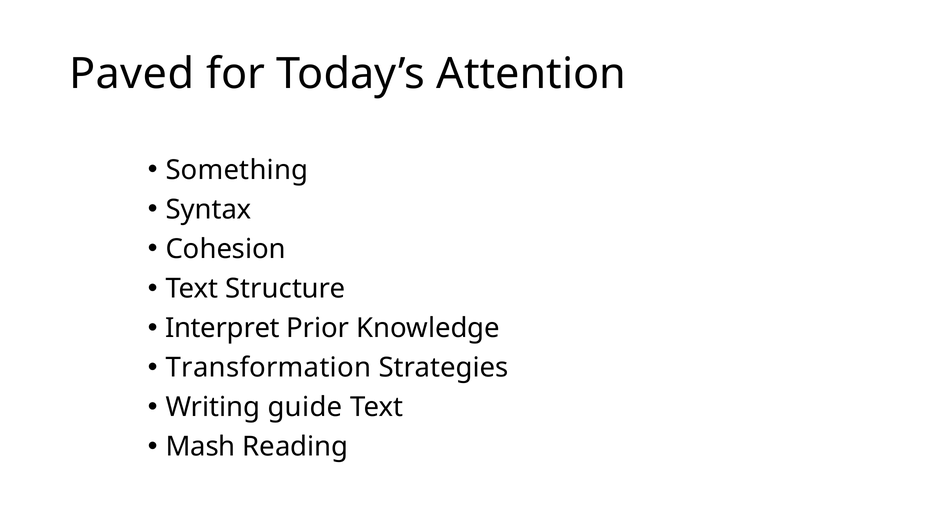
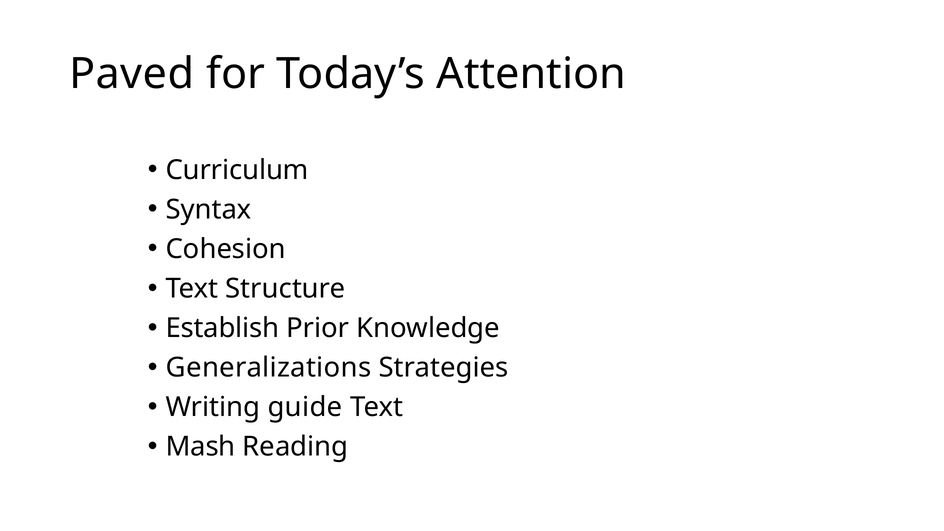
Something: Something -> Curriculum (237, 170)
Interpret: Interpret -> Establish (222, 328)
Transformation: Transformation -> Generalizations (269, 368)
